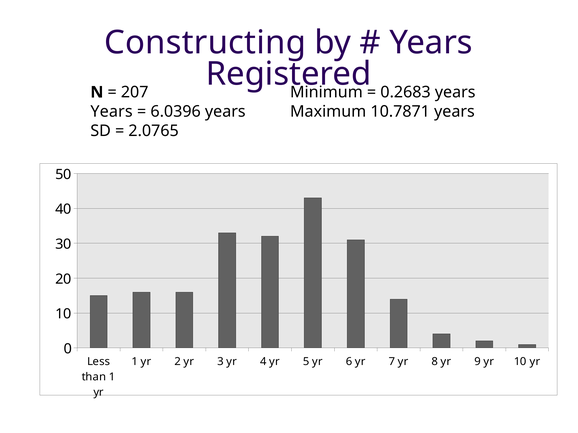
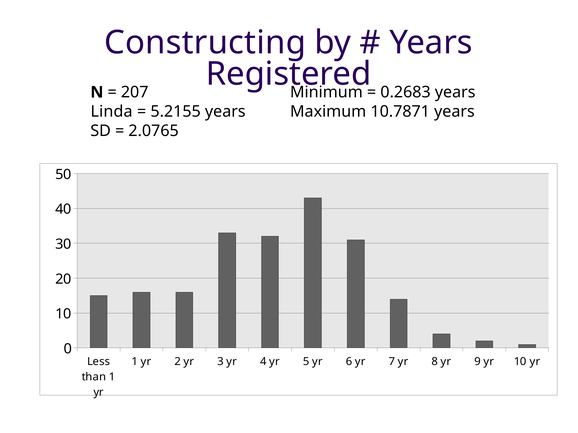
Years: Years -> Linda (112, 112)
6.0396: 6.0396 -> 5.2155 (176, 112)
